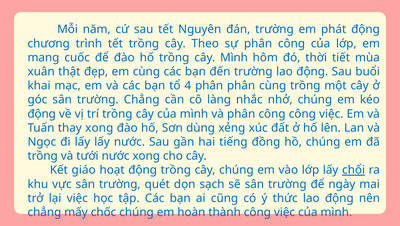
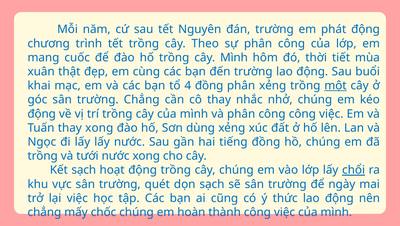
4 phân: phân -> đồng (209, 86)
phân cùng: cùng -> xẻng (273, 86)
một underline: none -> present (335, 86)
cô làng: làng -> thay (219, 100)
Kết giáo: giáo -> sạch (84, 170)
